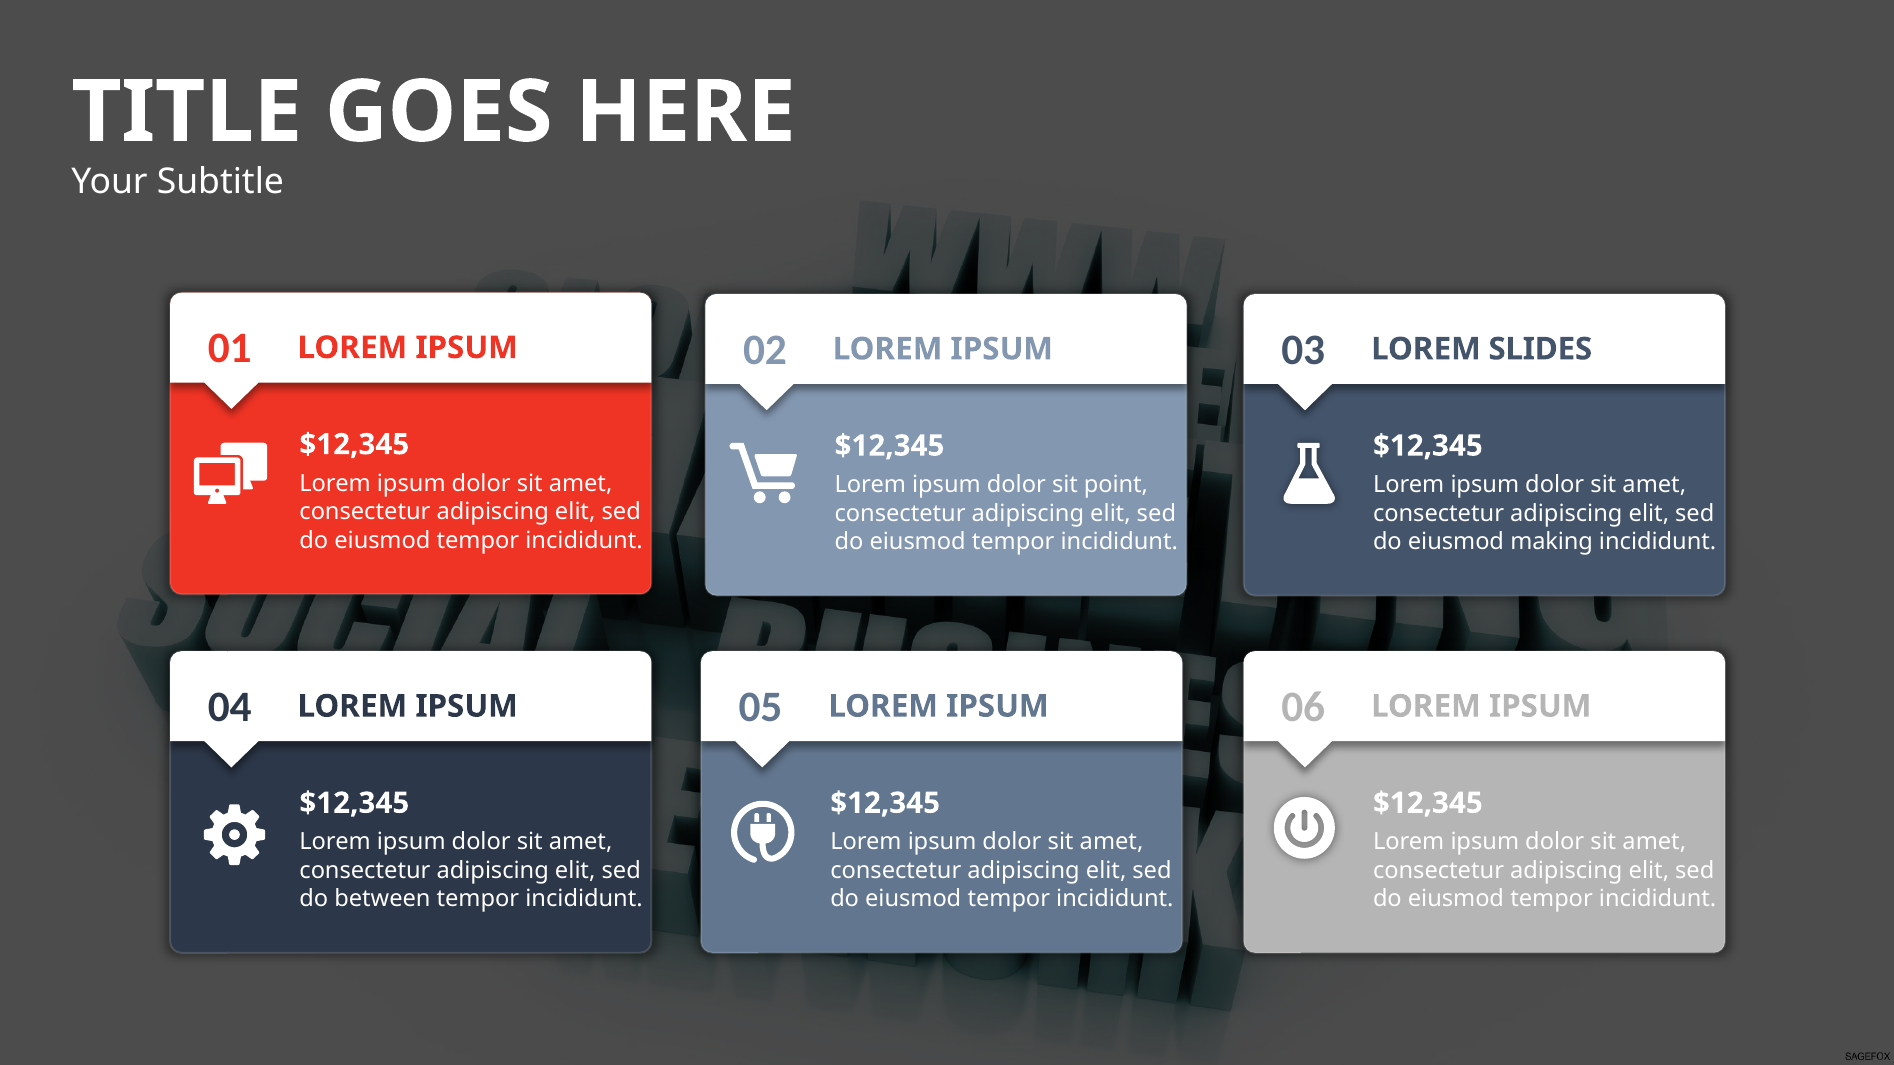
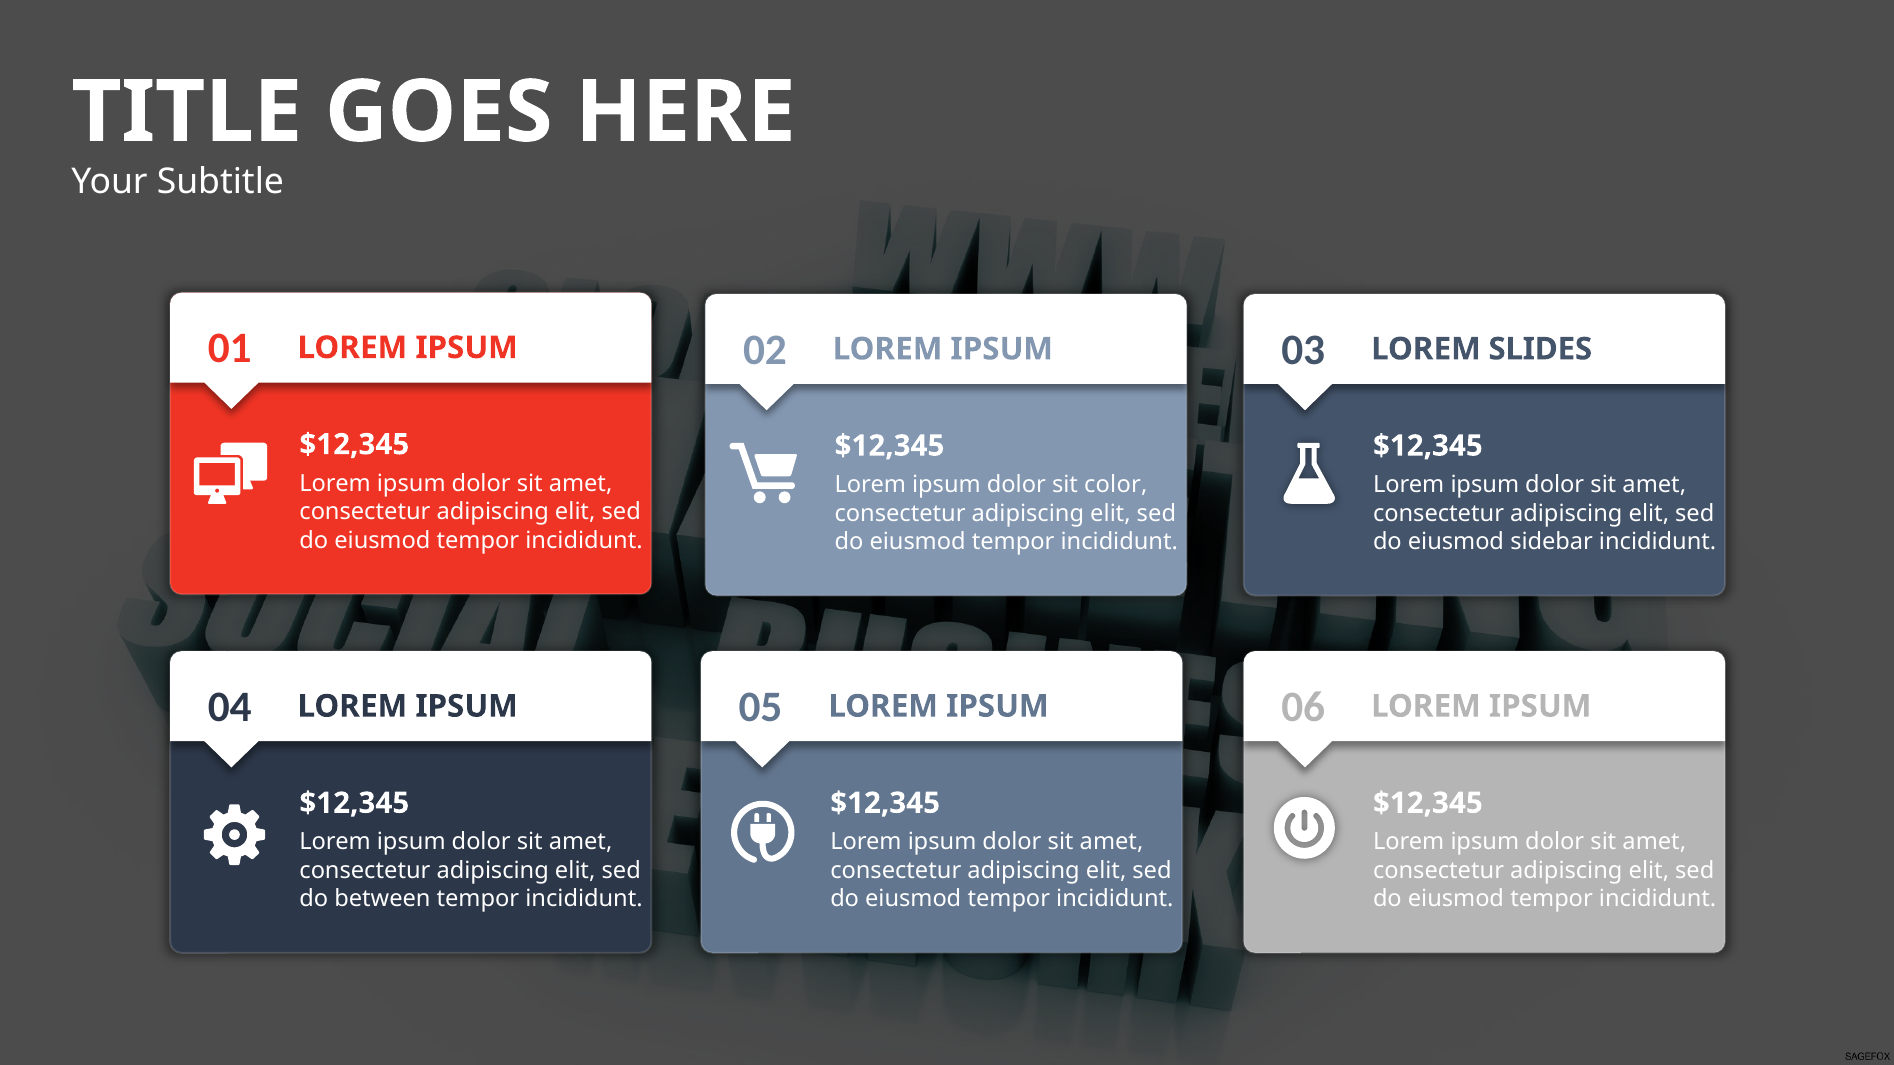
point: point -> color (1116, 485)
making: making -> sidebar (1552, 542)
